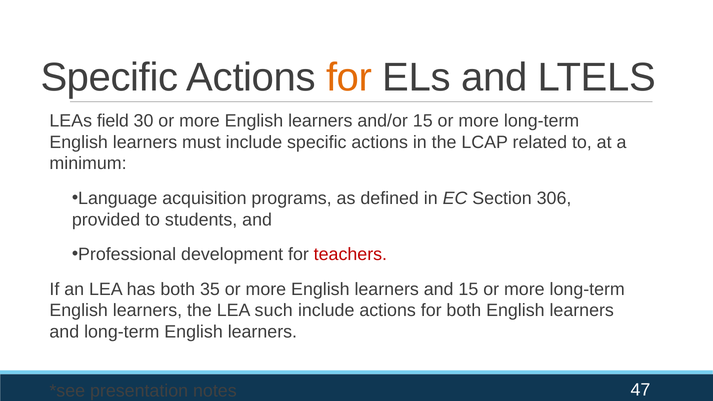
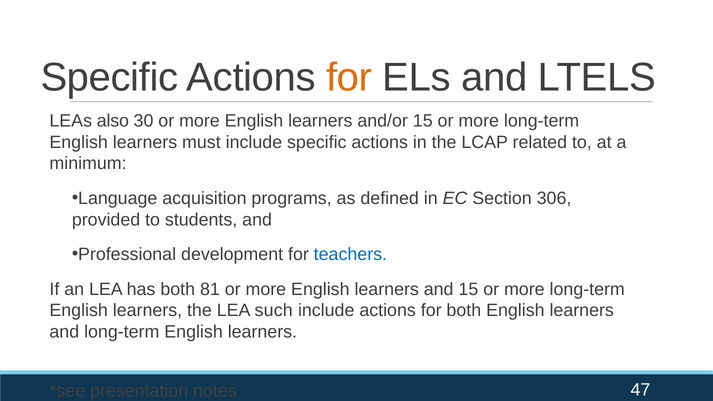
field: field -> also (113, 121)
teachers colour: red -> blue (350, 254)
35: 35 -> 81 (210, 289)
